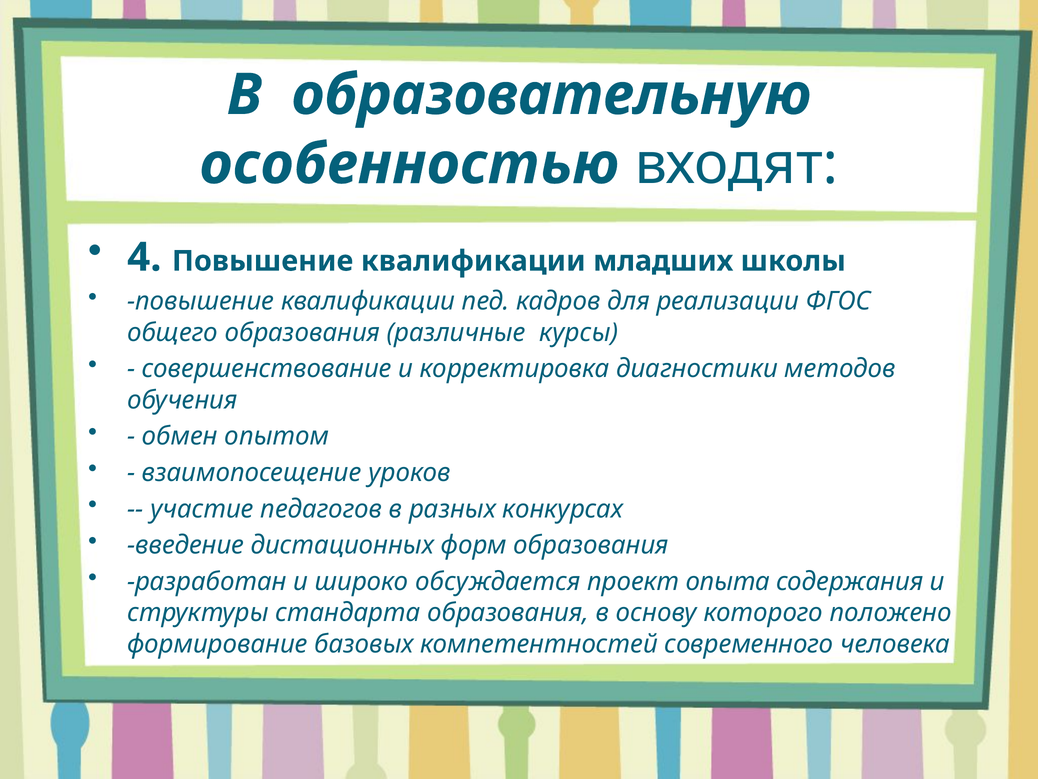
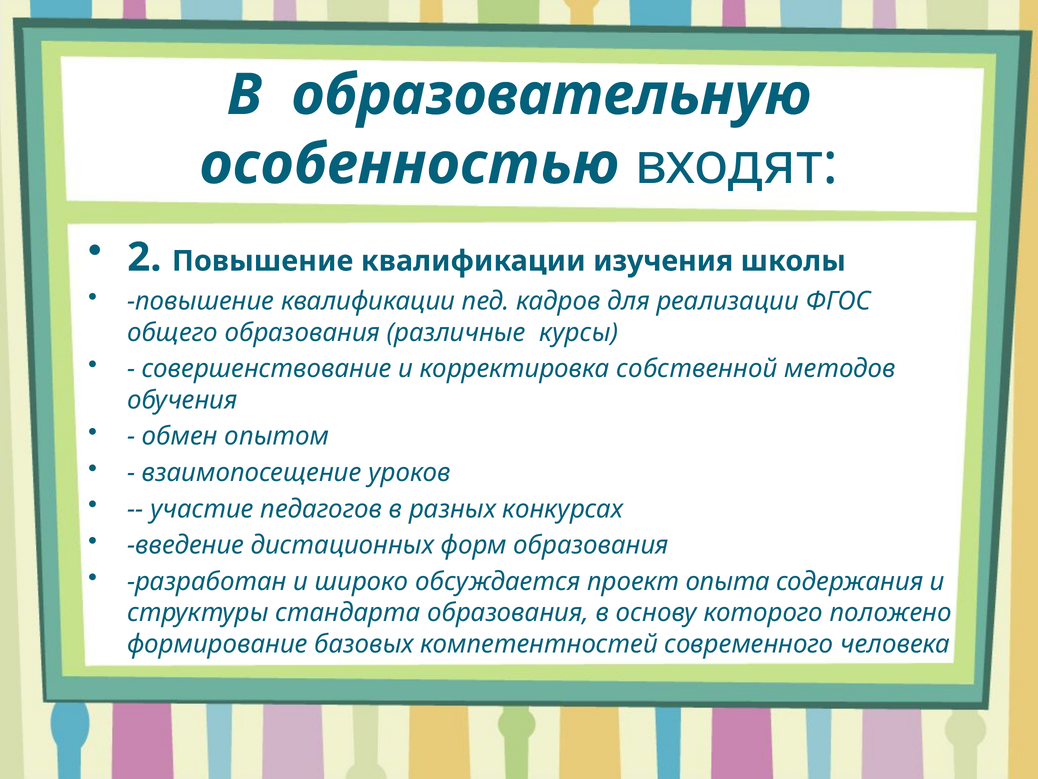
4: 4 -> 2 (144, 257)
младших: младших -> изучения (663, 261)
диагностики: диагностики -> собственной (697, 369)
